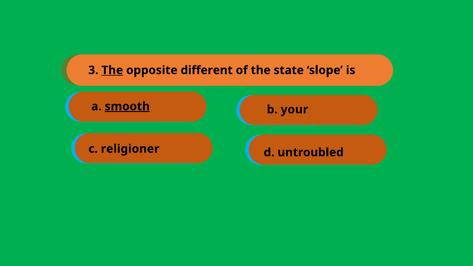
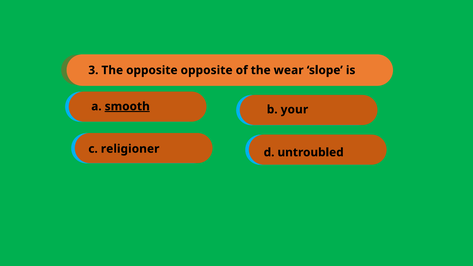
The underline: present -> none (112, 70)
opposite different: different -> opposite (207, 70)
state: state -> wear (289, 70)
